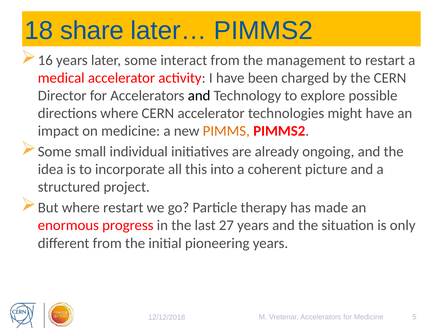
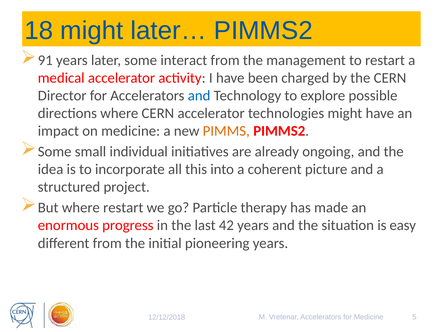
18 share: share -> might (92, 31)
16: 16 -> 91 (45, 60)
and colour: black -> blue (199, 96)
27: 27 -> 42 (226, 226)
only: only -> easy (403, 226)
